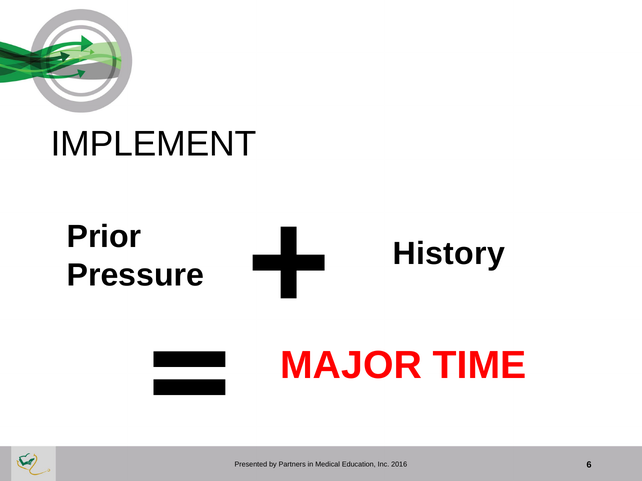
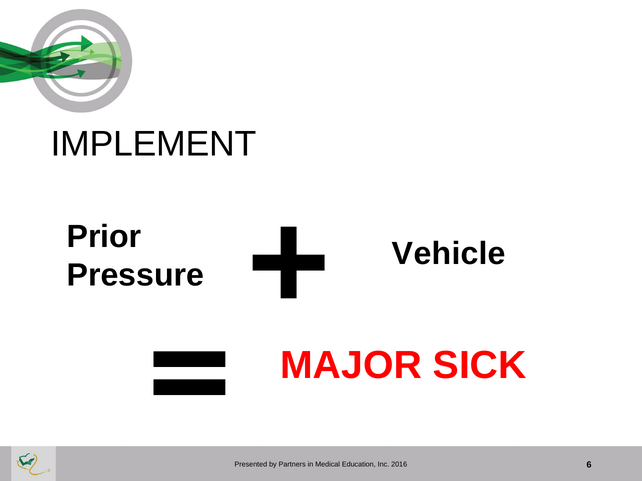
History: History -> Vehicle (449, 254)
TIME: TIME -> SICK (480, 366)
